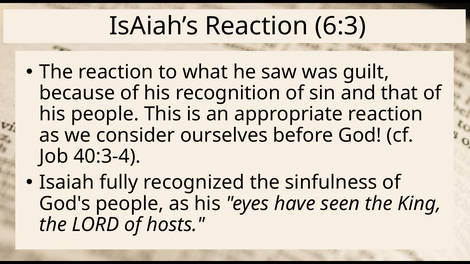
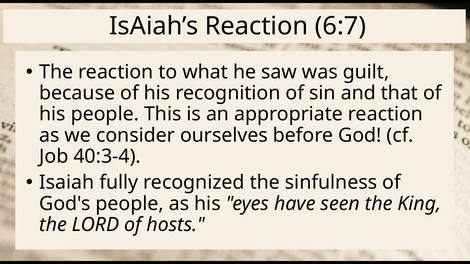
6:3: 6:3 -> 6:7 (340, 26)
